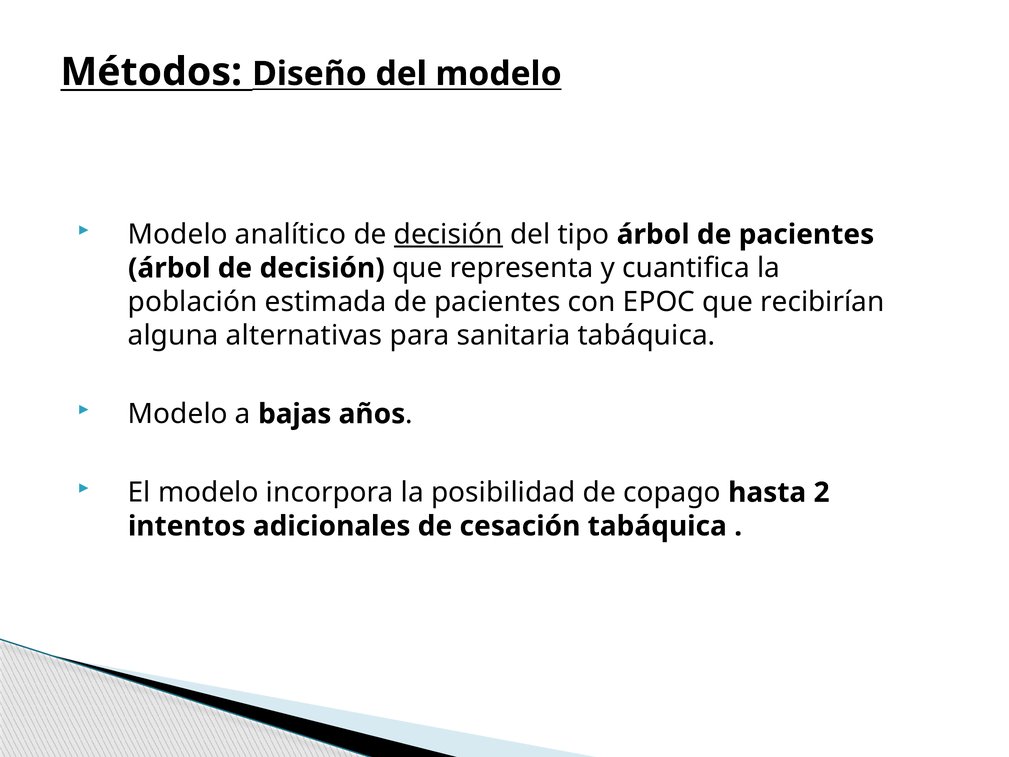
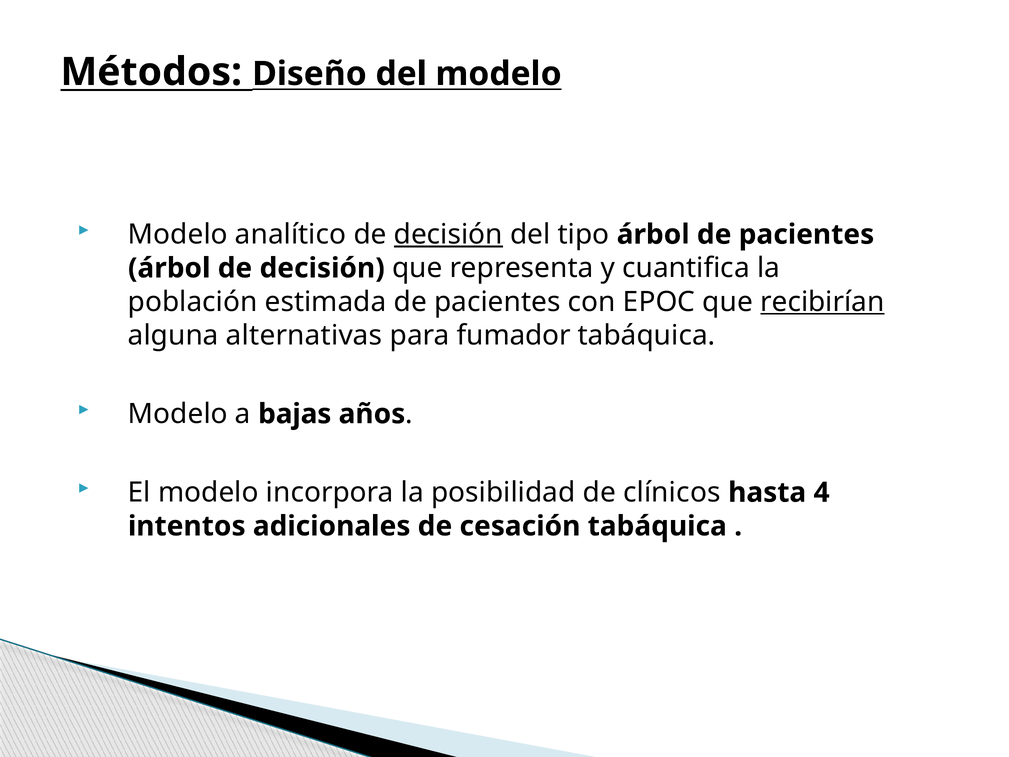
recibirían underline: none -> present (822, 302)
sanitaria: sanitaria -> fumador (514, 335)
copago: copago -> clínicos (672, 492)
2: 2 -> 4 (822, 492)
